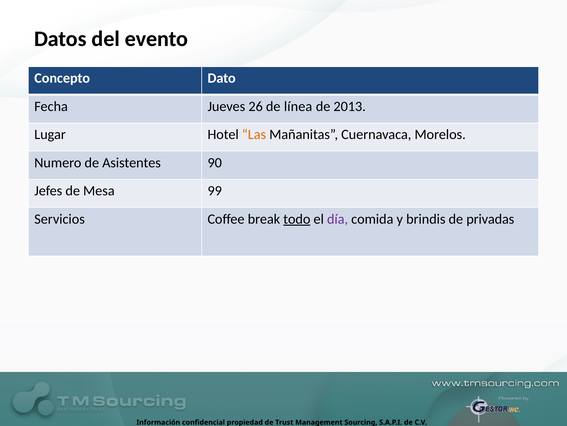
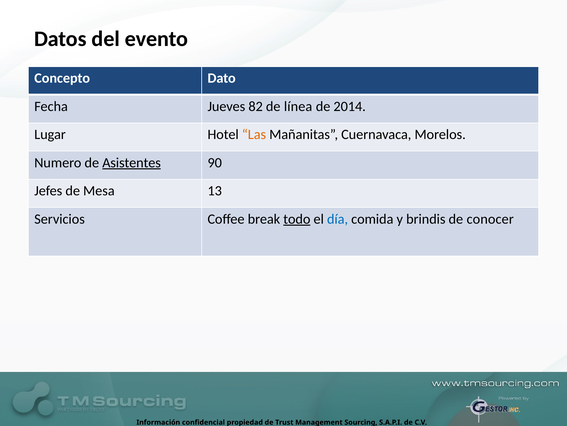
26: 26 -> 82 (256, 106)
2013: 2013 -> 2014 (350, 106)
Asistentes underline: none -> present (132, 162)
99: 99 -> 13 (215, 191)
día colour: purple -> blue (338, 219)
privadas: privadas -> conocer (490, 219)
